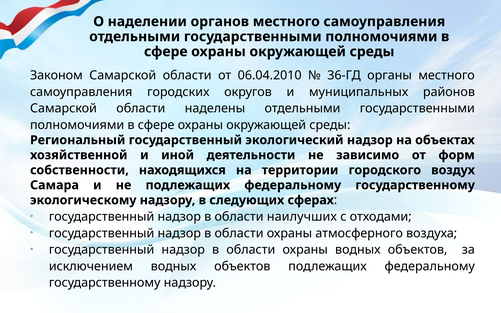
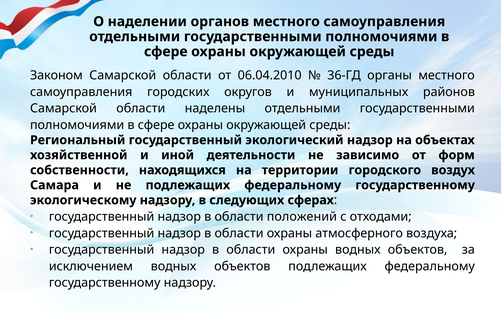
наилучших: наилучших -> положений (302, 217)
